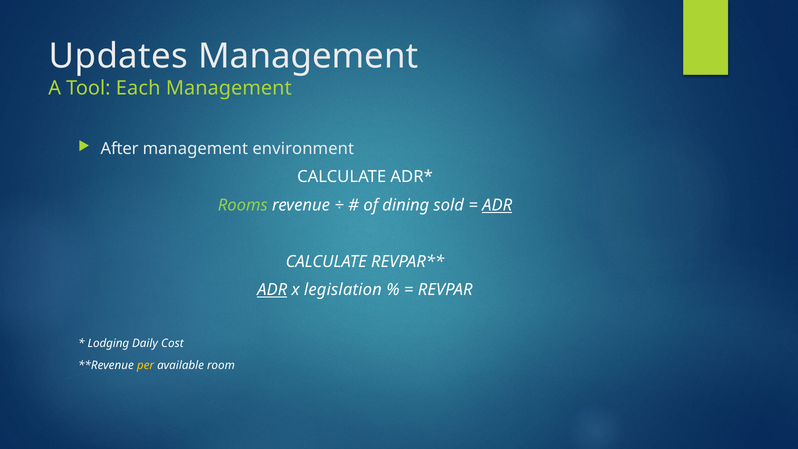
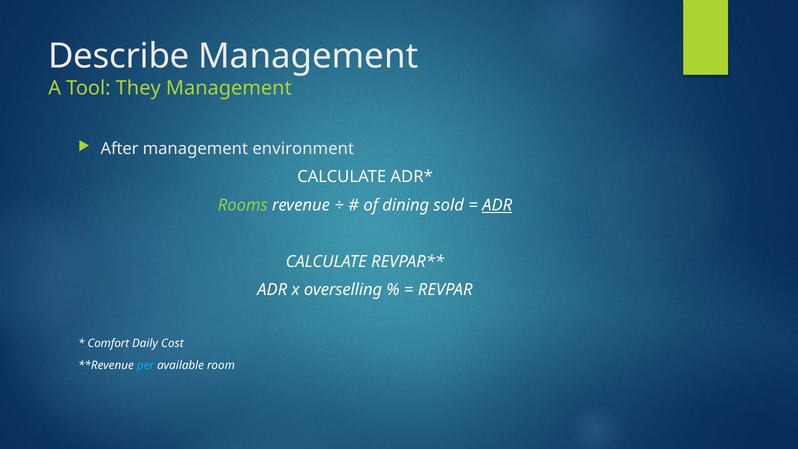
Updates: Updates -> Describe (119, 56)
Each: Each -> They (138, 88)
ADR underline: present -> none (272, 290)
legislation: legislation -> overselling (343, 290)
Lodging: Lodging -> Comfort (108, 343)
per colour: yellow -> light blue (146, 365)
